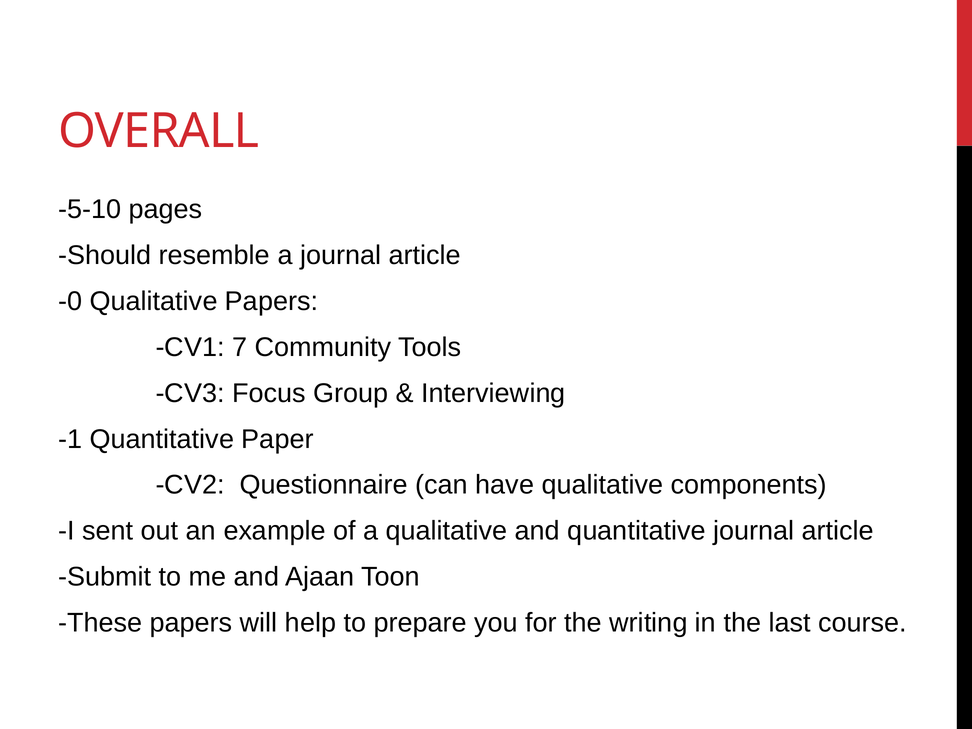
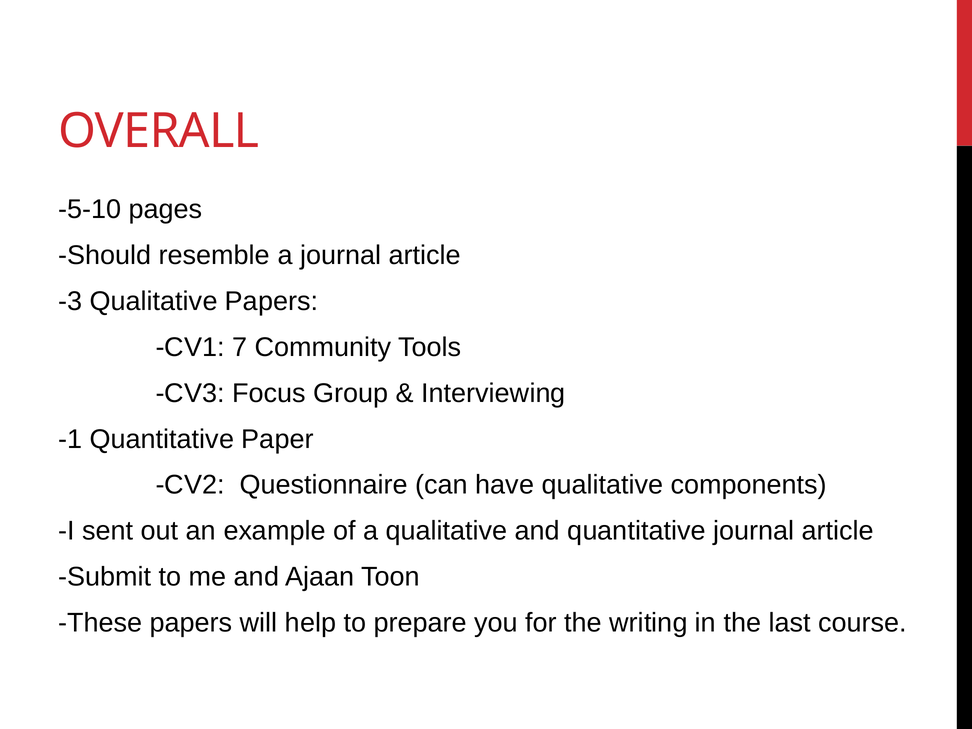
-0: -0 -> -3 (70, 301)
